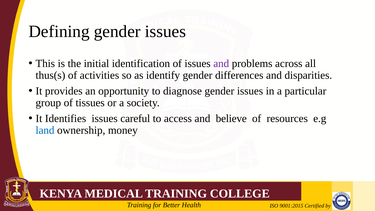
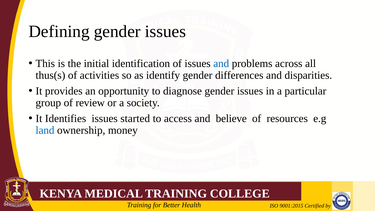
and colour: purple -> blue (221, 63)
tissues: tissues -> review (90, 103)
careful: careful -> started (135, 118)
